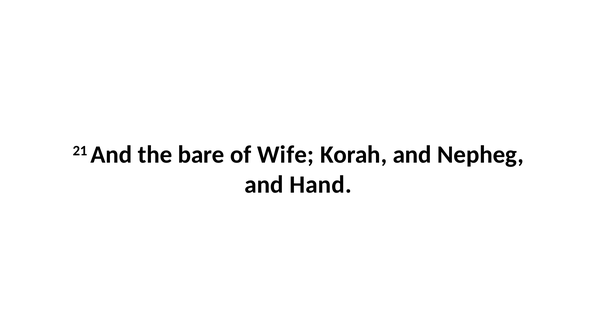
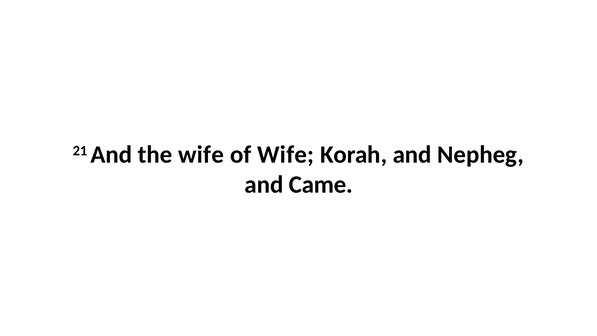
the bare: bare -> wife (201, 155)
Hand: Hand -> Came (321, 185)
